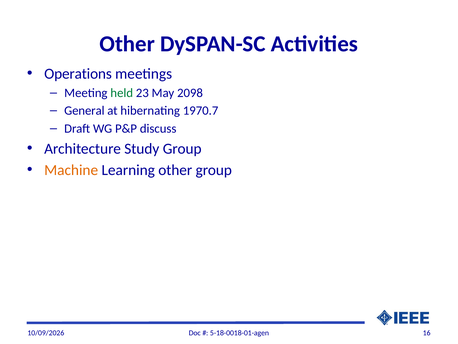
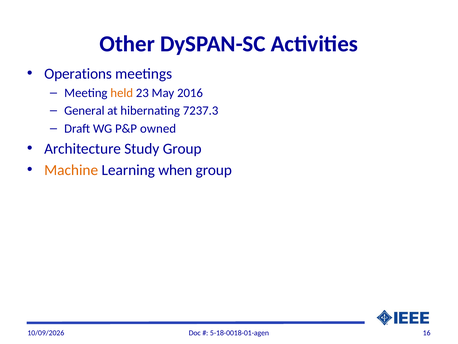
held colour: green -> orange (122, 93)
2098: 2098 -> 2016 (190, 93)
1970.7: 1970.7 -> 7237.3 (201, 111)
discuss: discuss -> owned (158, 128)
Learning other: other -> when (175, 170)
